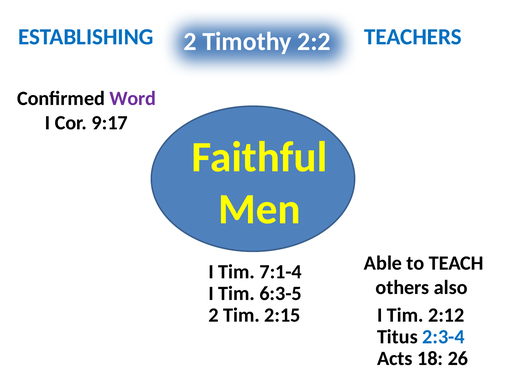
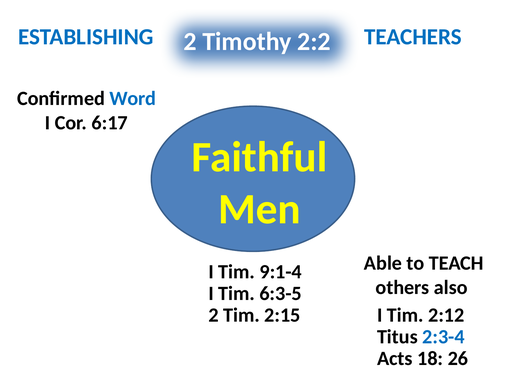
Word colour: purple -> blue (133, 98)
9:17: 9:17 -> 6:17 (110, 122)
7:1-4: 7:1-4 -> 9:1-4 (281, 271)
